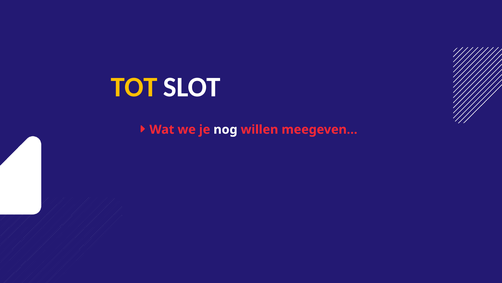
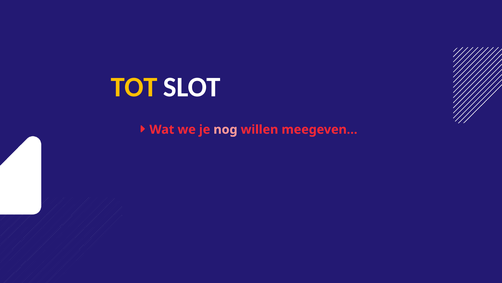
nog colour: white -> pink (225, 129)
